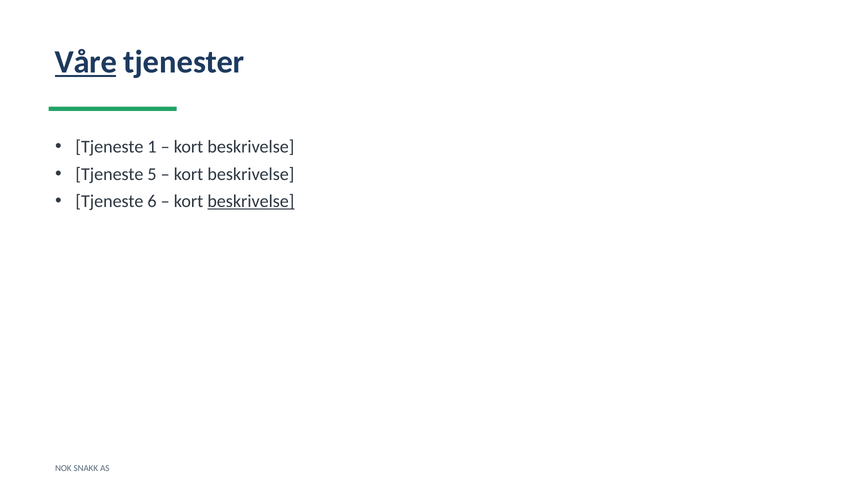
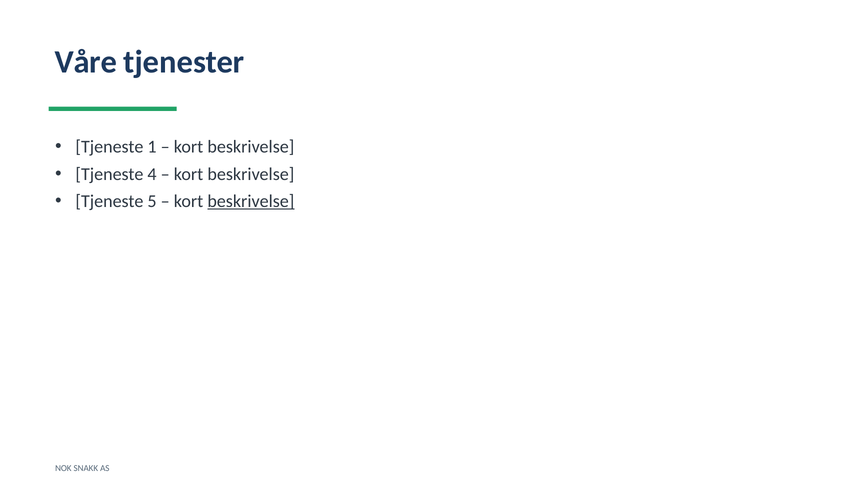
Våre underline: present -> none (86, 62)
5: 5 -> 4 (152, 174)
6: 6 -> 5 (152, 201)
